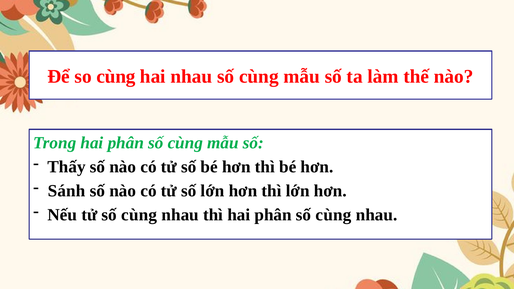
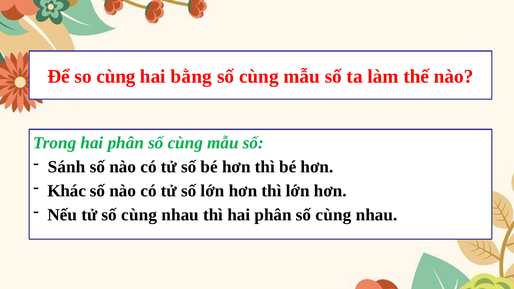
hai nhau: nhau -> bằng (191, 76)
Thấy: Thấy -> Sánh (67, 167)
Sánh: Sánh -> Khác (67, 191)
